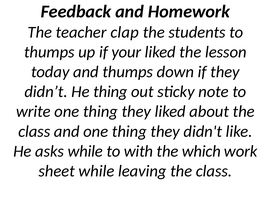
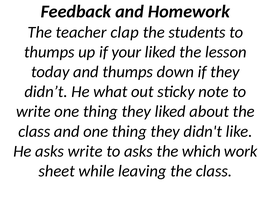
He thing: thing -> what (110, 92)
asks while: while -> write (85, 151)
to with: with -> asks (138, 151)
